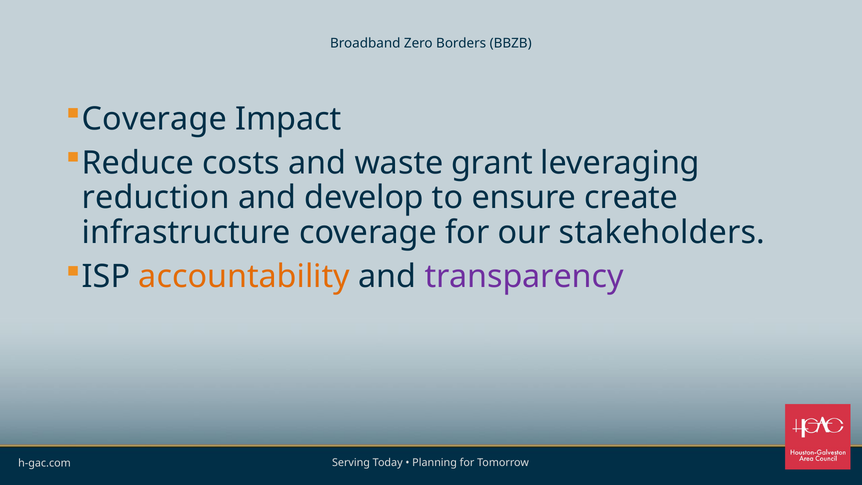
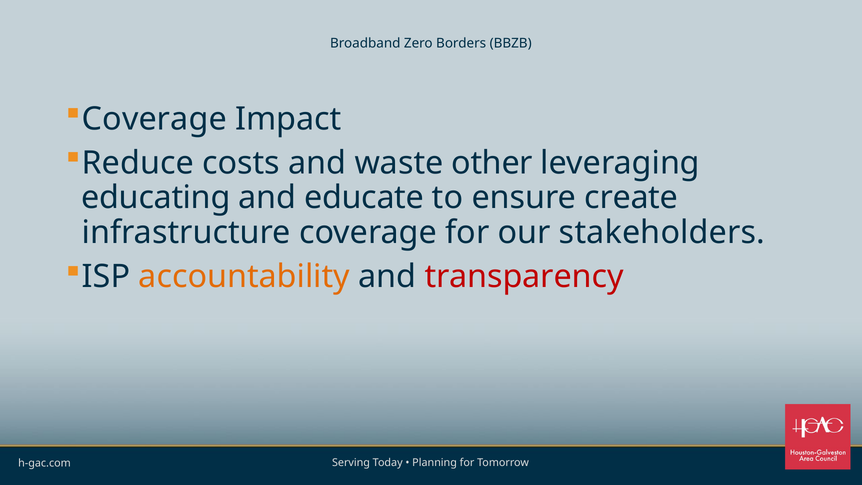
grant: grant -> other (492, 163)
reduction: reduction -> educating (156, 198)
develop: develop -> educate (364, 198)
transparency colour: purple -> red (524, 277)
